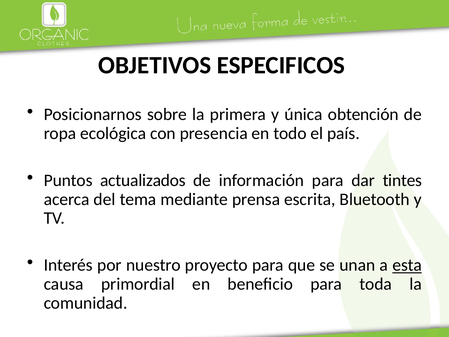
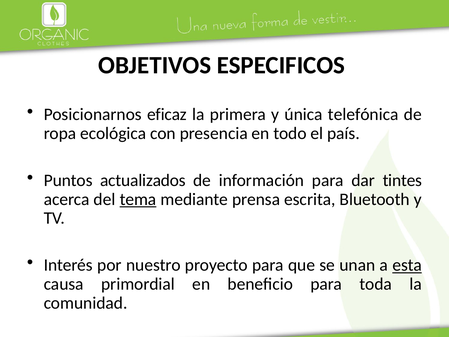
sobre: sobre -> eficaz (167, 114)
obtención: obtención -> telefónica (363, 114)
tema underline: none -> present (138, 199)
